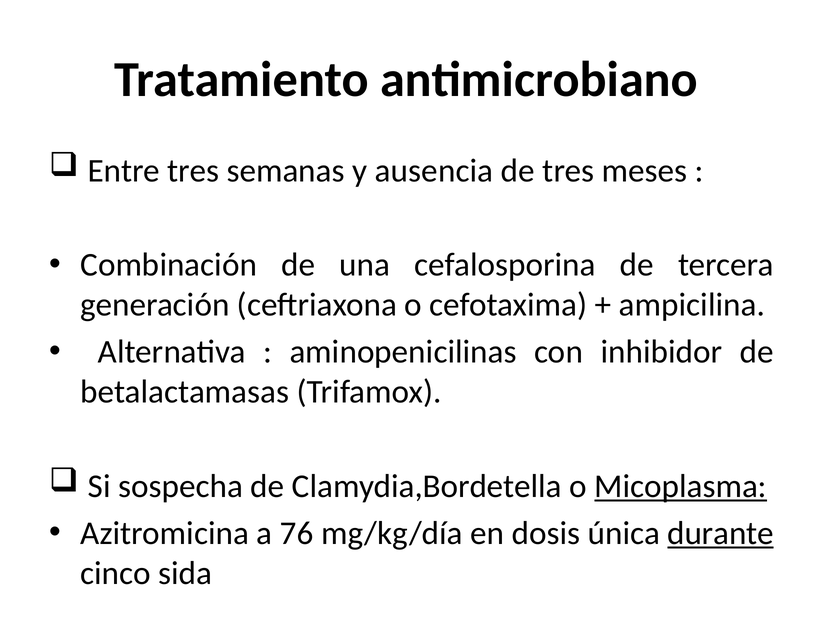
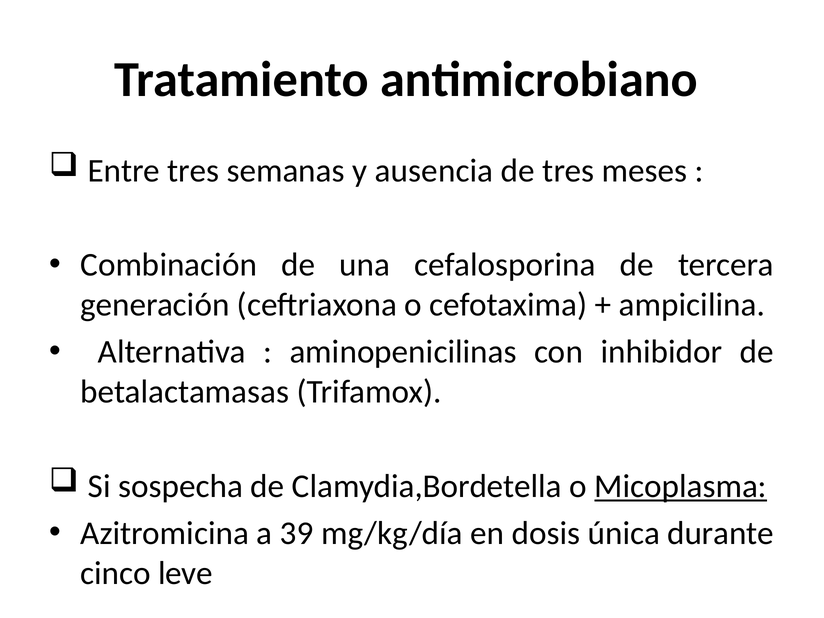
76: 76 -> 39 (297, 533)
durante underline: present -> none (721, 533)
sida: sida -> leve (185, 573)
